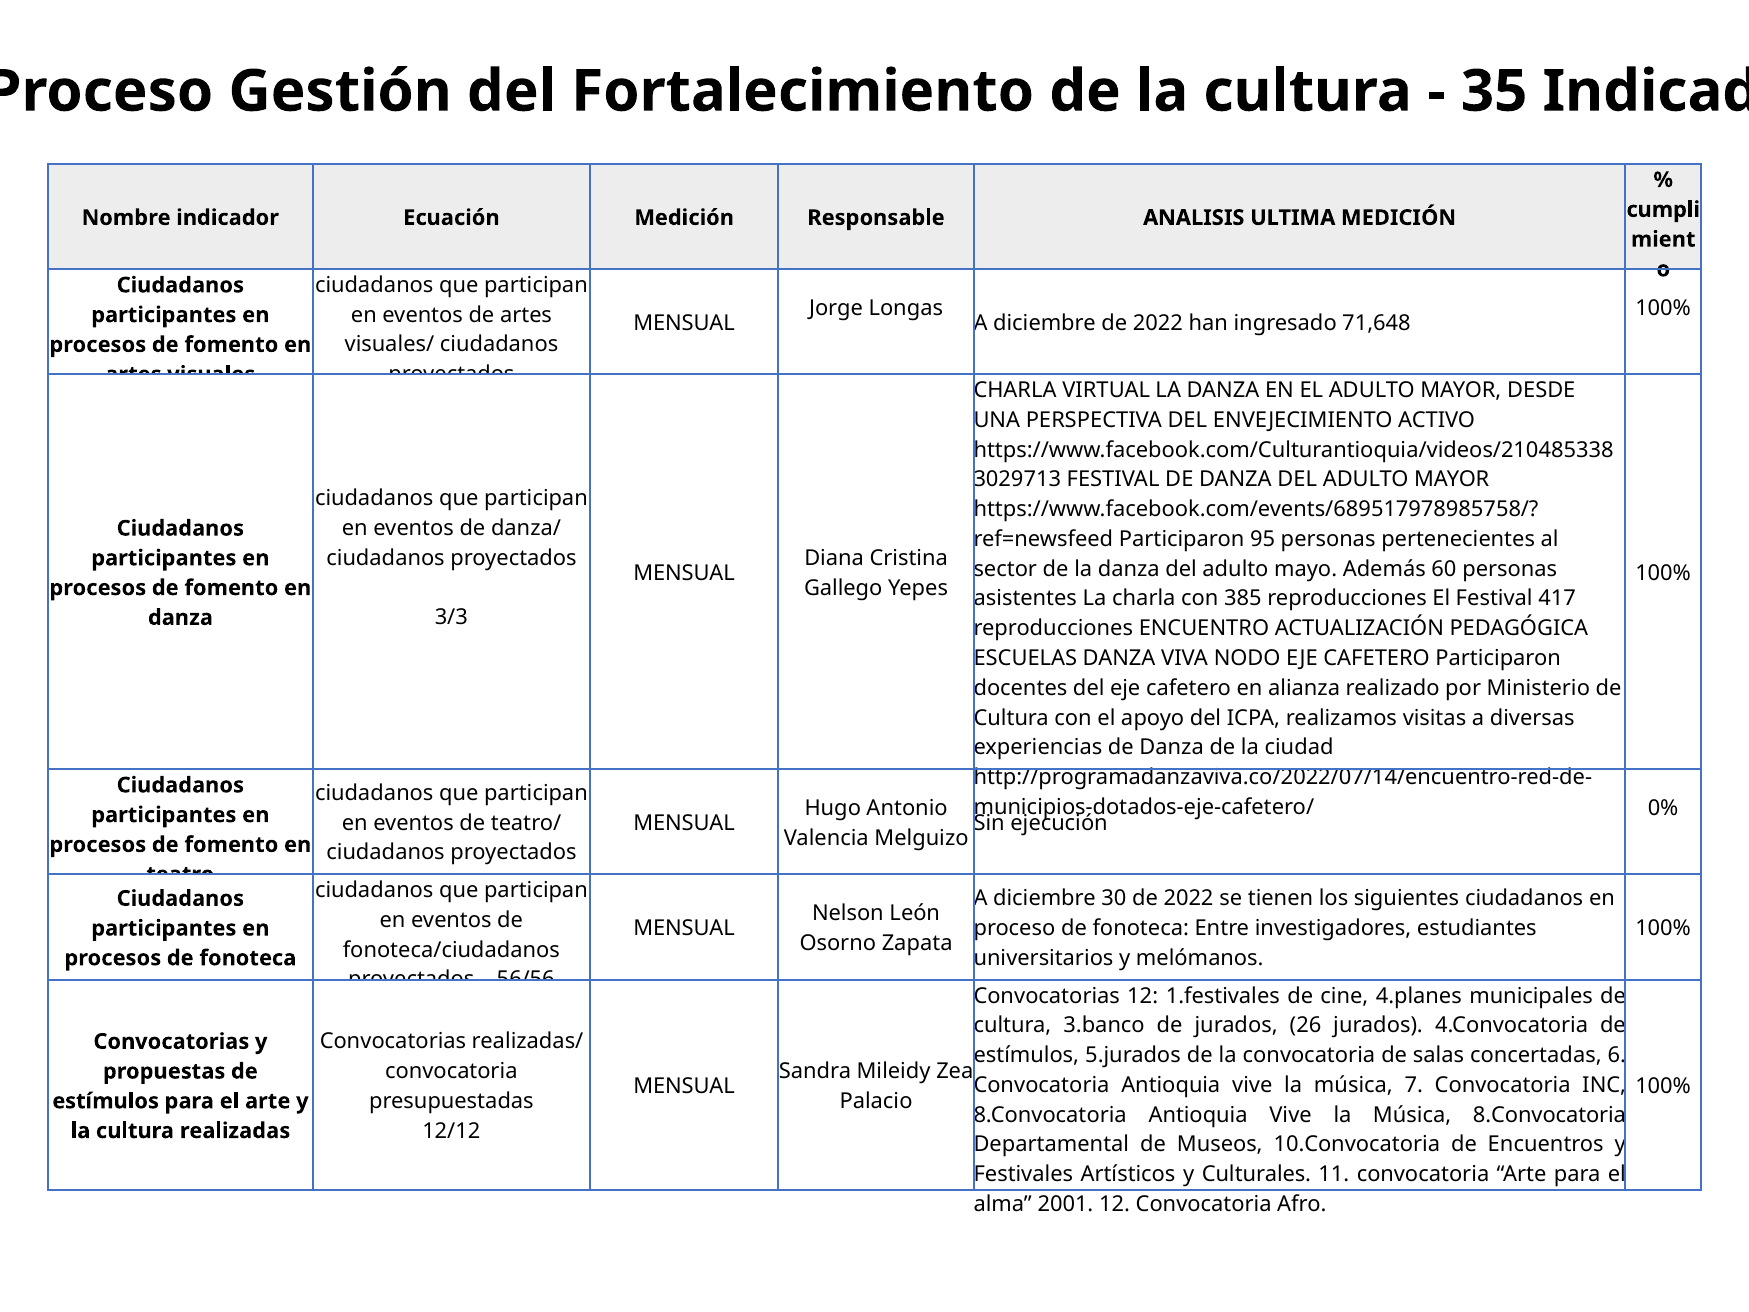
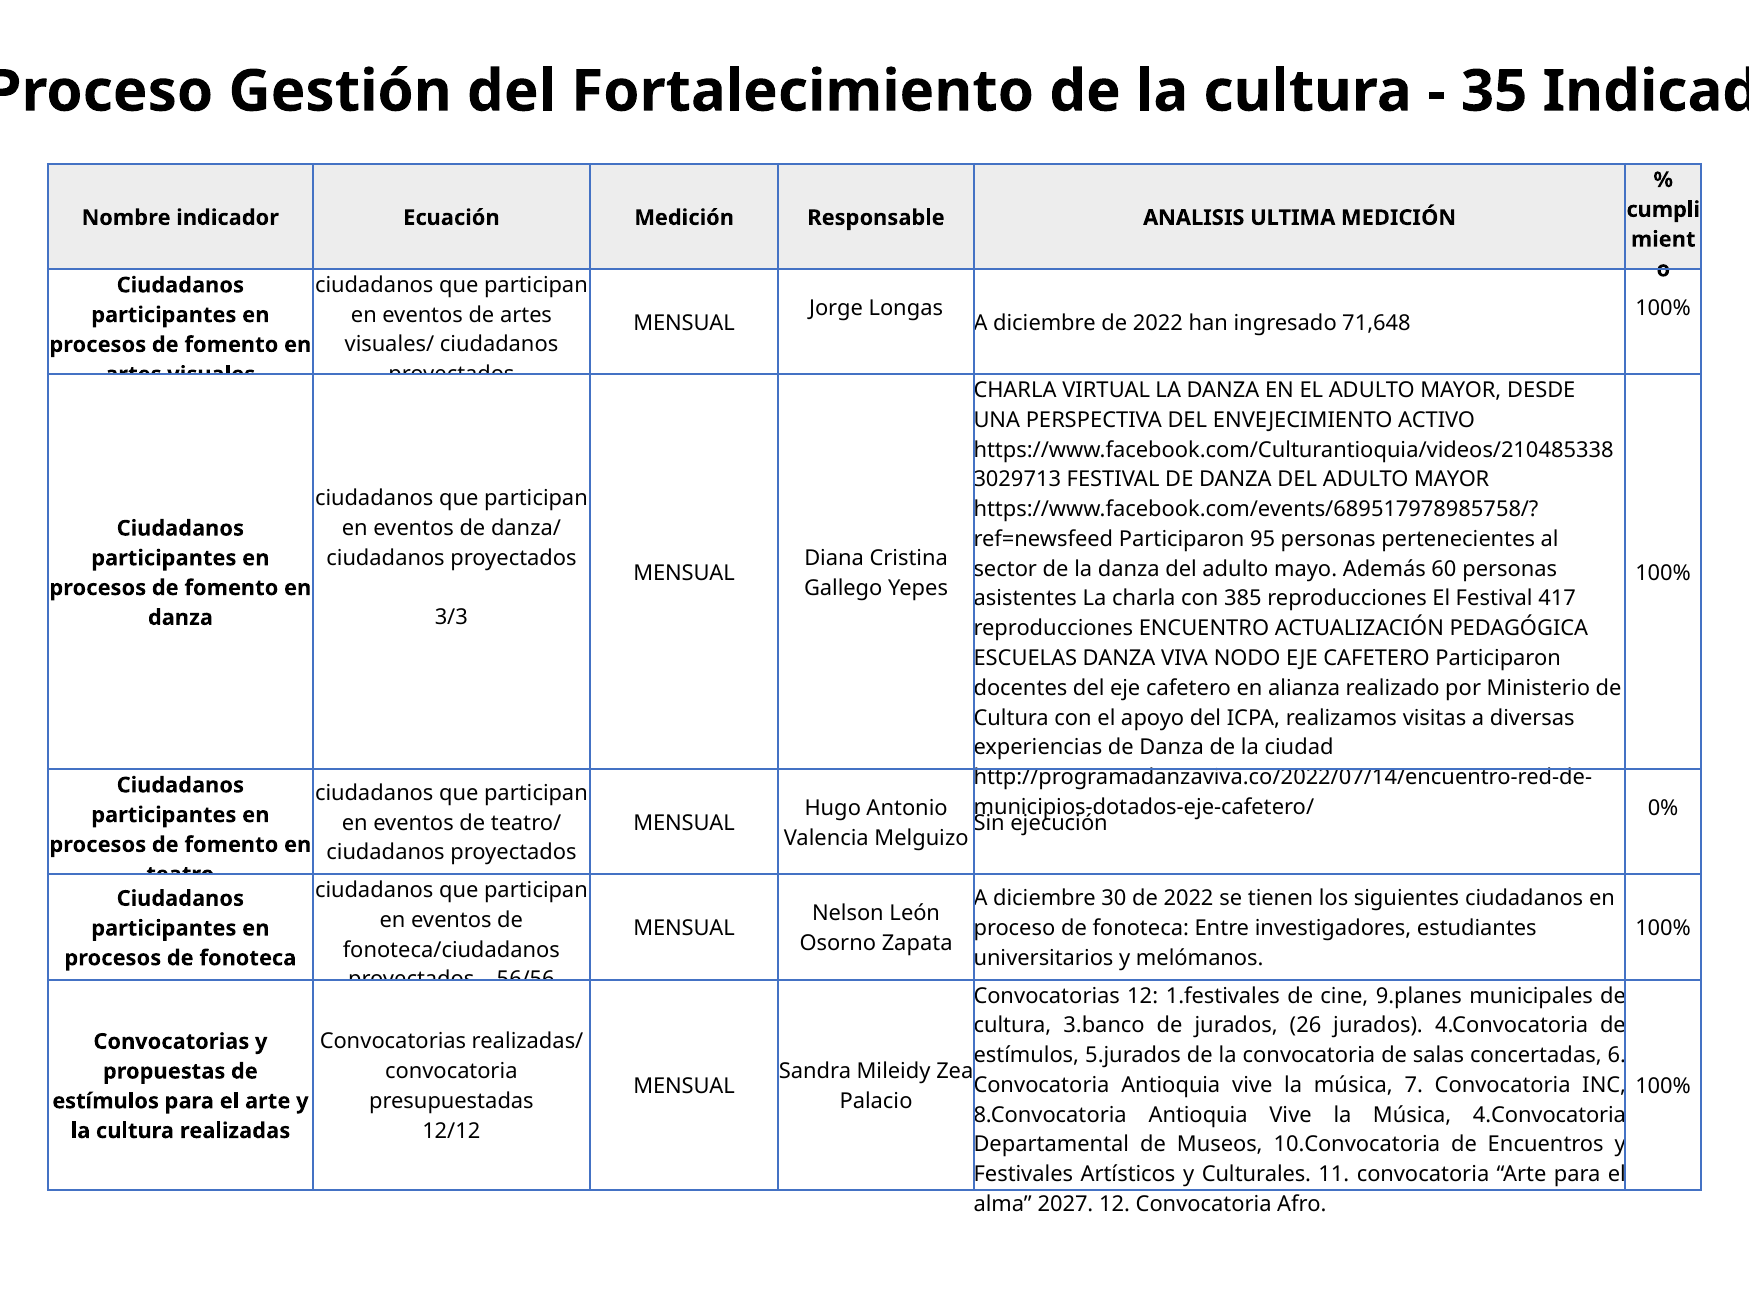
4.planes: 4.planes -> 9.planes (1419, 996)
Música 8.Convocatoria: 8.Convocatoria -> 4.Convocatoria (1549, 1115)
2001: 2001 -> 2027 (1065, 1204)
